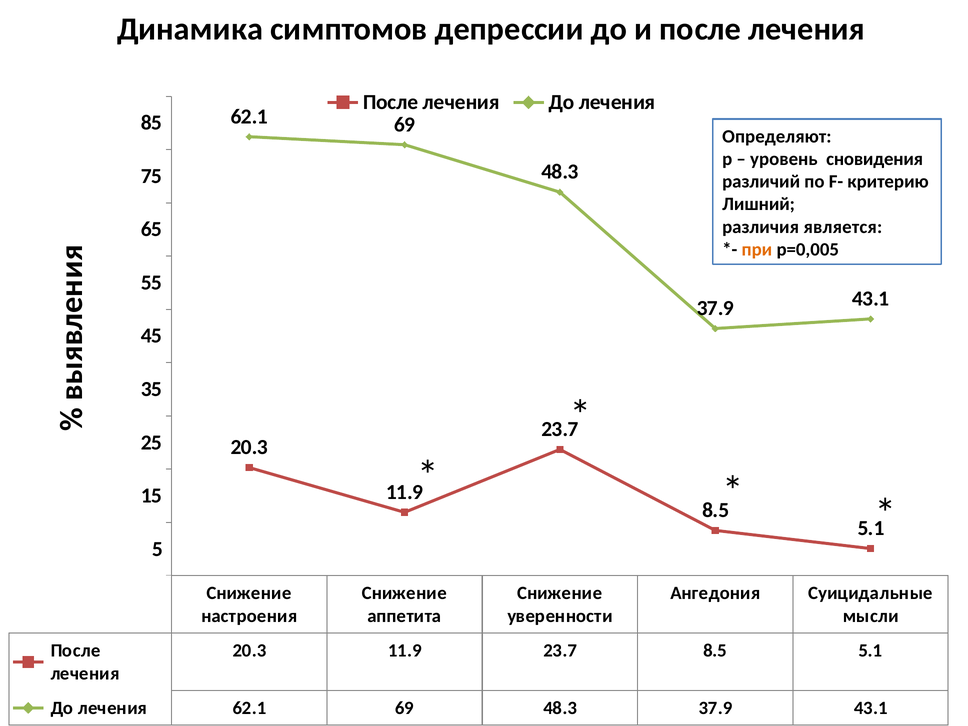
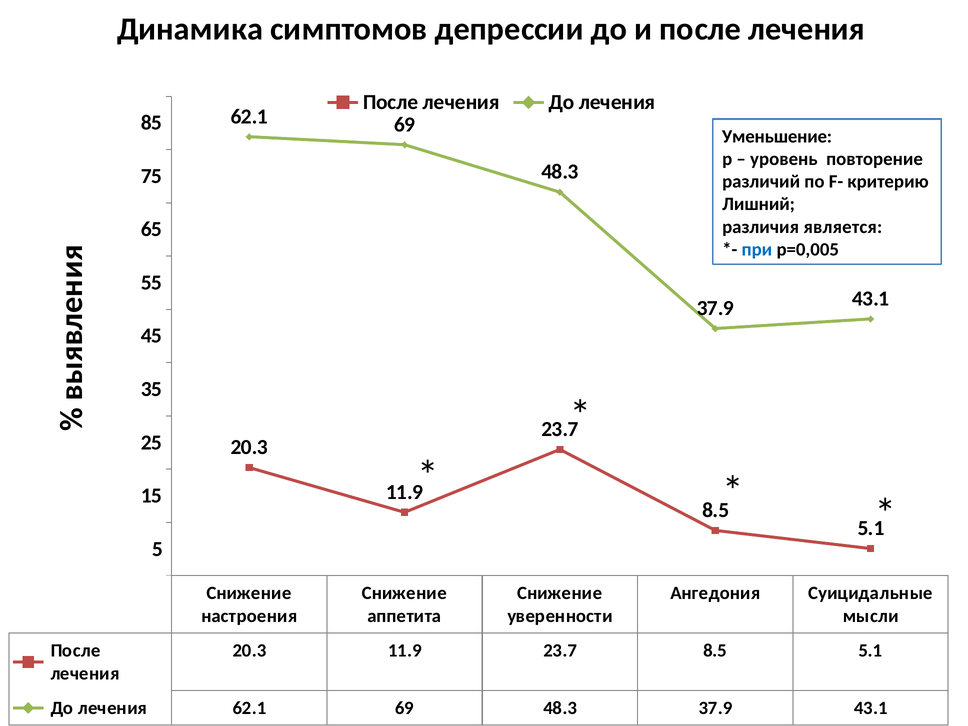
Определяют: Определяют -> Уменьшение (777, 136)
сновидения: сновидения -> повторение (875, 159)
при colour: orange -> blue (757, 249)
